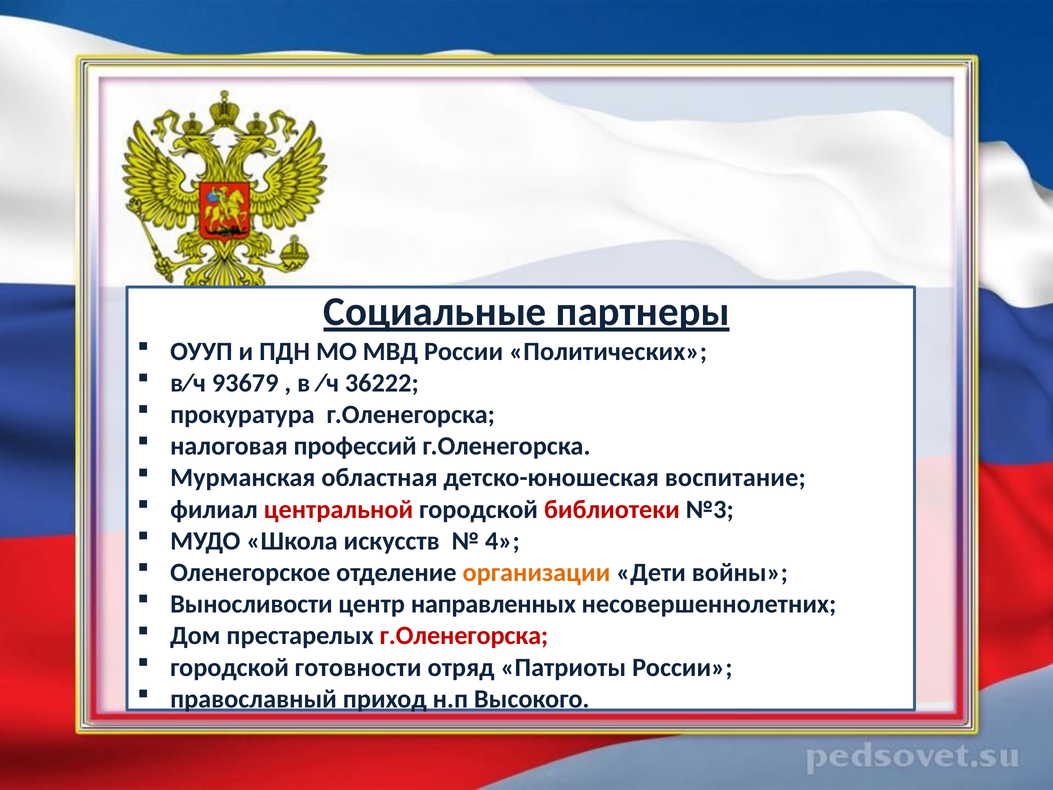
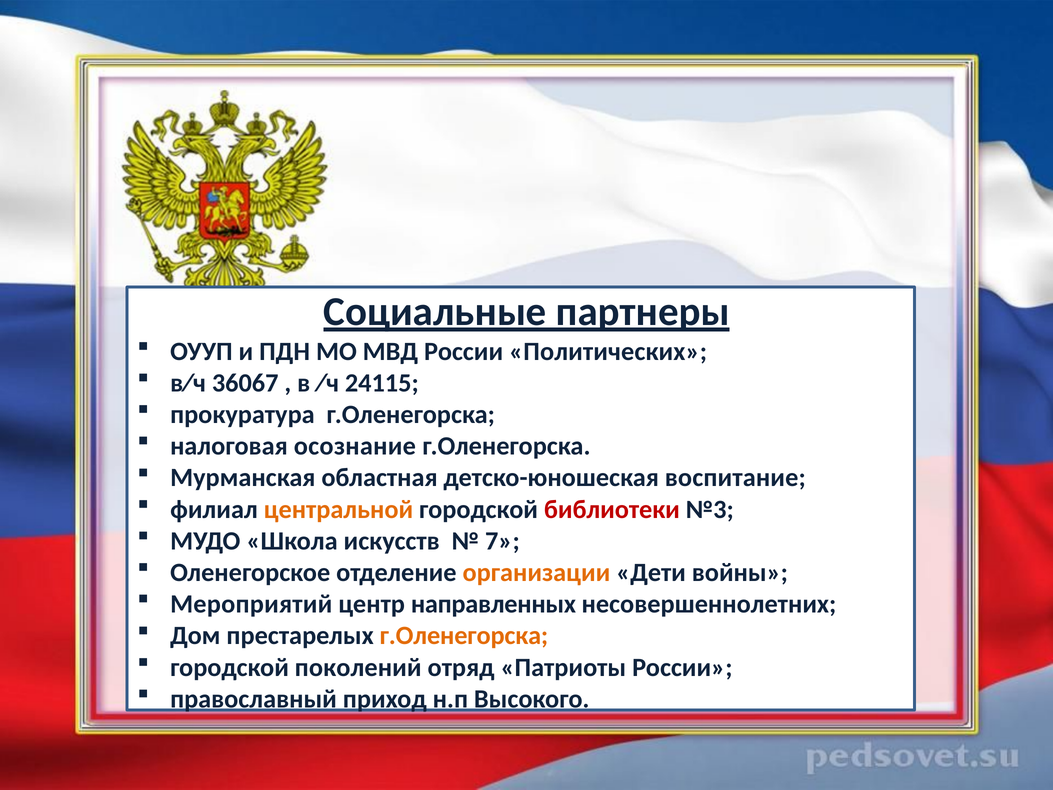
93679: 93679 -> 36067 (245, 383)
36222: 36222 -> 24115 (382, 383)
профессий: профессий -> осознание (355, 446)
центральной colour: red -> orange (338, 509)
4: 4 -> 7 (502, 541)
Выносливости: Выносливости -> Мероприятий (251, 604)
г.Оленегорска colour: red -> orange (464, 636)
готовности: готовности -> поколений (358, 667)
